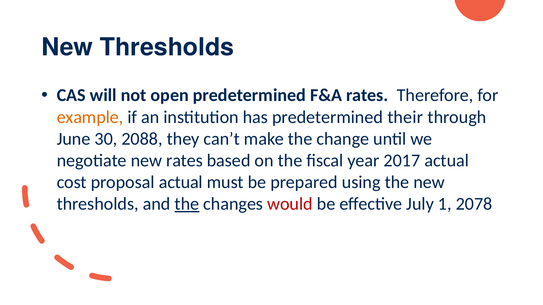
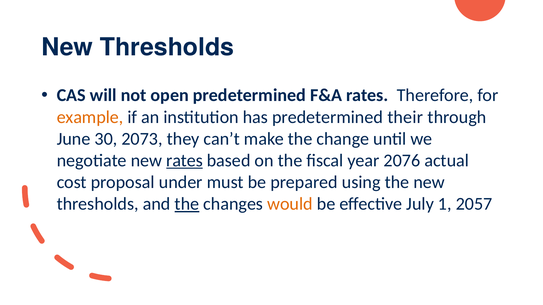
2088: 2088 -> 2073 (142, 139)
rates underline: none -> present (184, 161)
2017: 2017 -> 2076 (402, 161)
proposal actual: actual -> under (181, 182)
would colour: red -> orange (290, 204)
2078: 2078 -> 2057 (474, 204)
